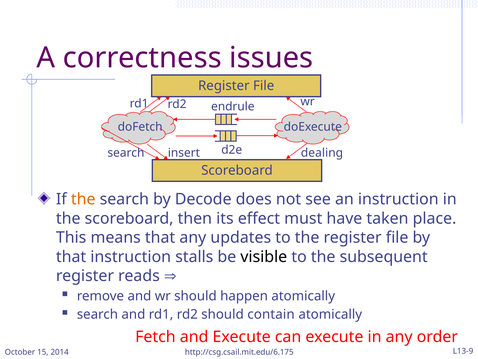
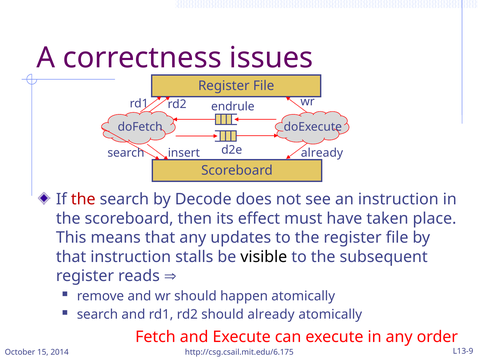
dealing: dealing -> already (322, 153)
the colour: orange -> red (83, 199)
should contain: contain -> already (271, 314)
